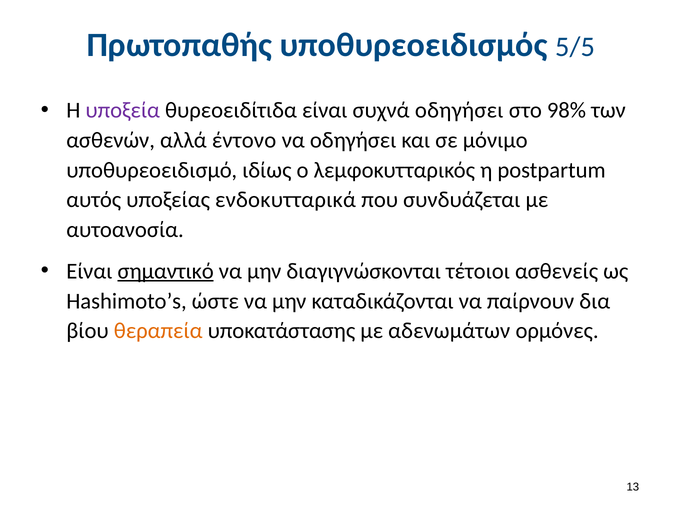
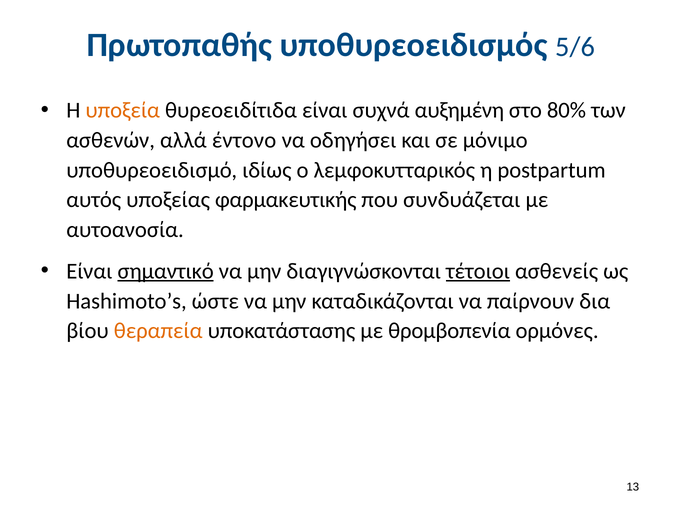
5/5: 5/5 -> 5/6 (575, 47)
υποξεία colour: purple -> orange (123, 110)
συχνά οδηγήσει: οδηγήσει -> αυξημένη (459, 110)
98%: 98% -> 80% (566, 110)
ενδοκυτταρικά: ενδοκυτταρικά -> φαρμακευτικής (286, 200)
τέτοιοι underline: none -> present (478, 271)
αδενωμάτων: αδενωμάτων -> θρομβοπενία (449, 331)
